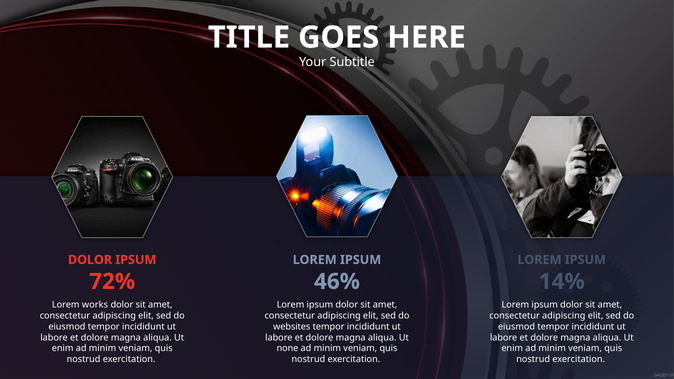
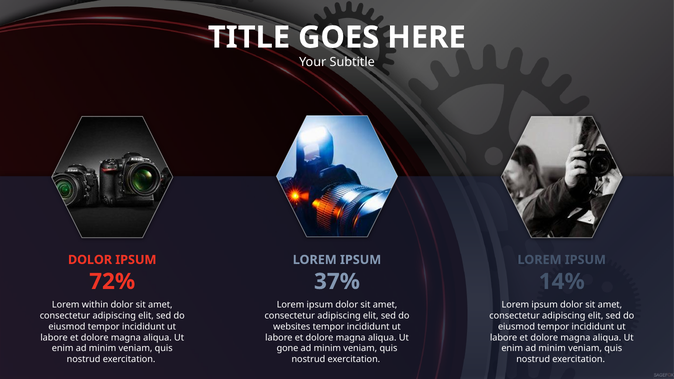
46%: 46% -> 37% (337, 282)
works: works -> within (95, 305)
none: none -> gone (287, 349)
